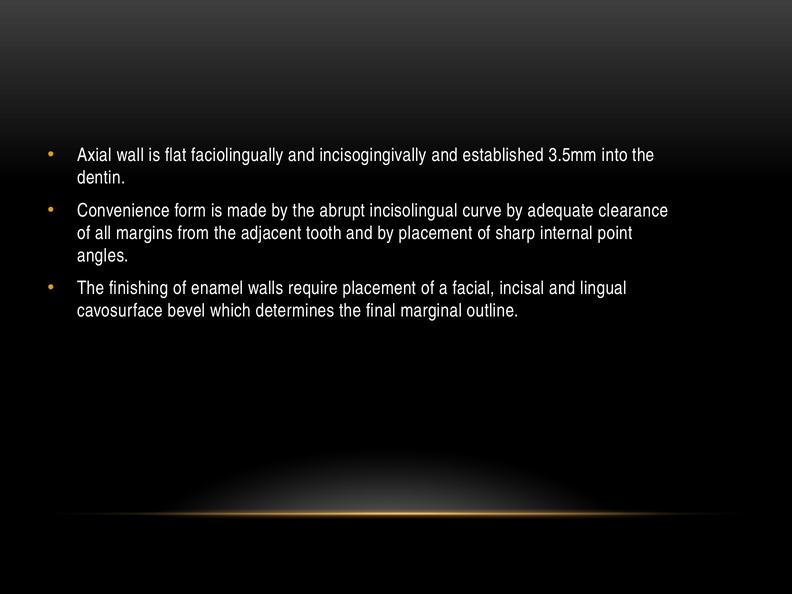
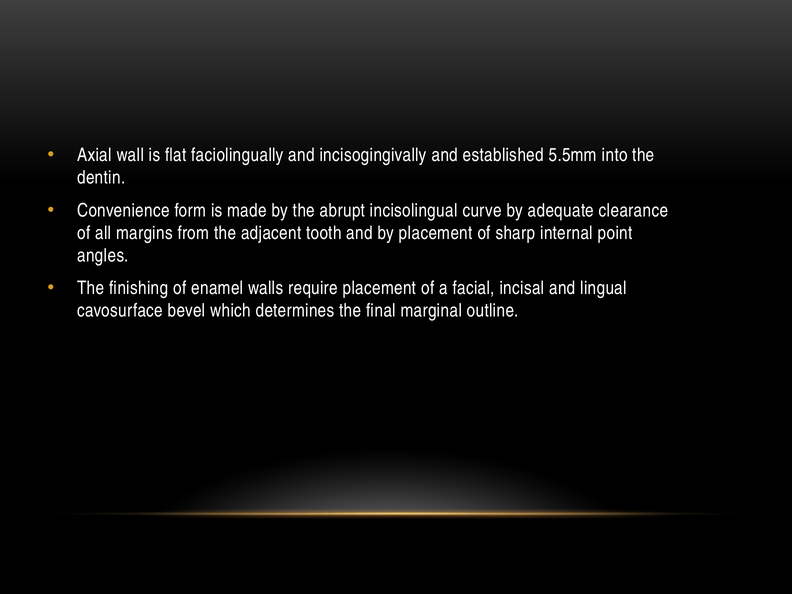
3.5mm: 3.5mm -> 5.5mm (573, 155)
